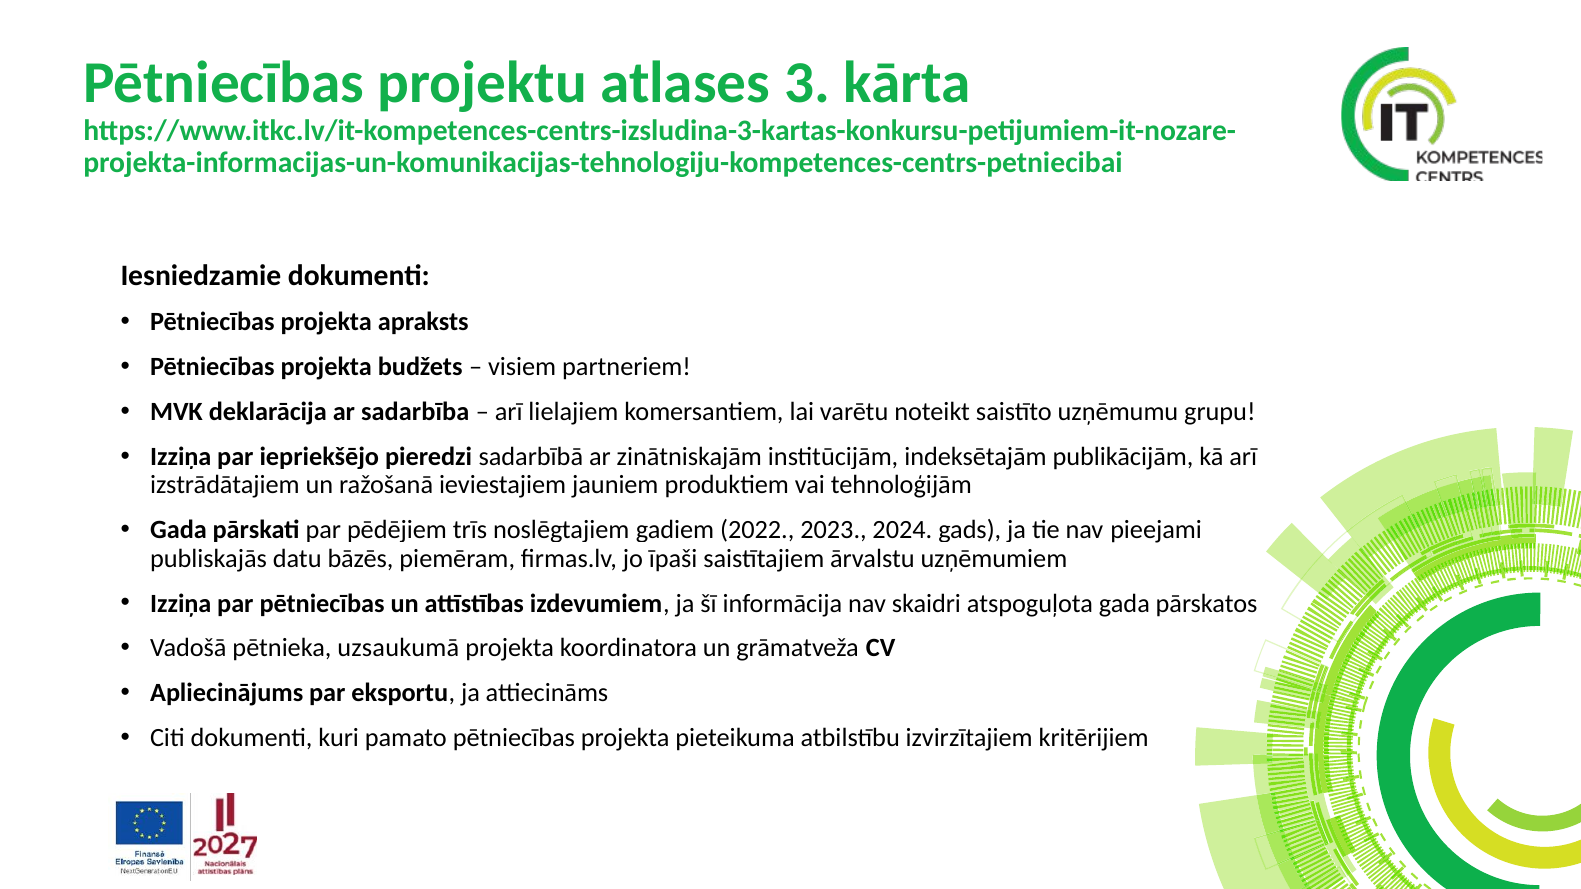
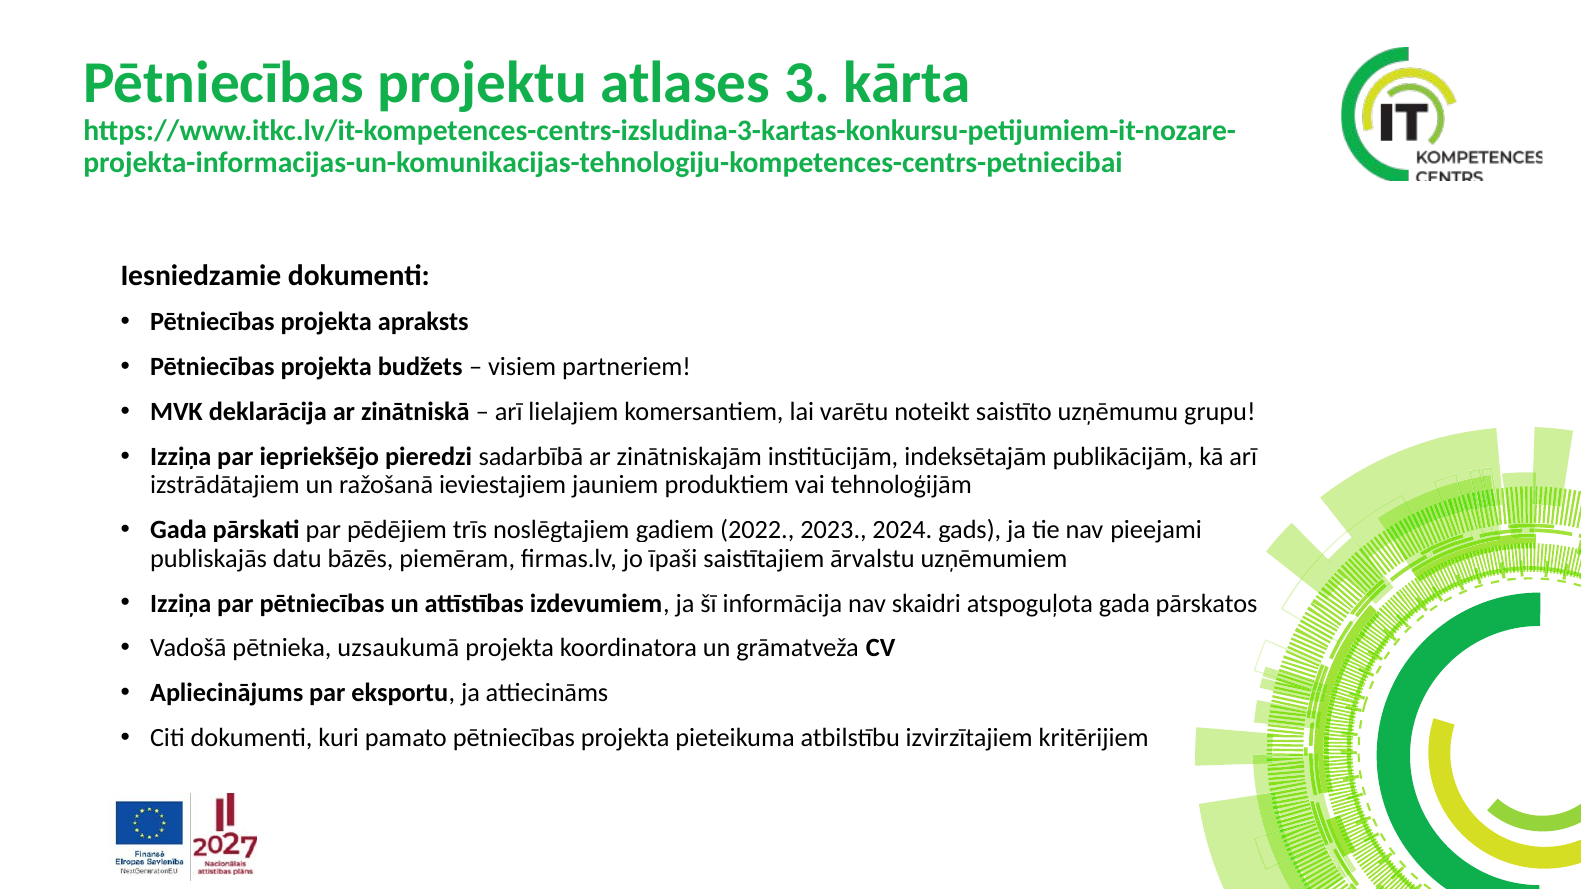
sadarbība: sadarbība -> zinātniskā (415, 412)
